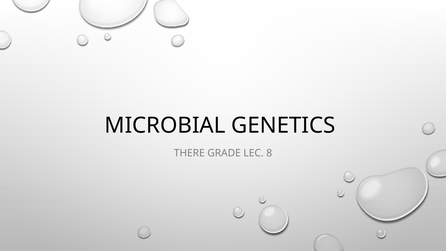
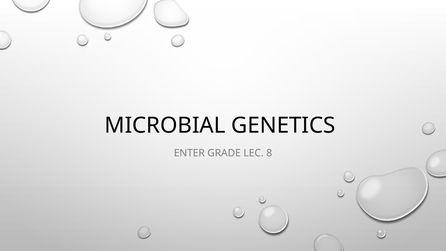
THERE: THERE -> ENTER (189, 153)
